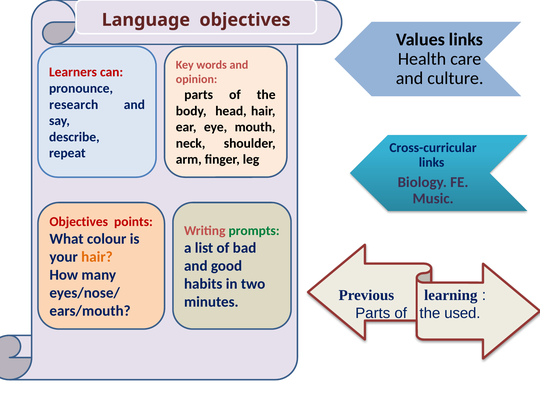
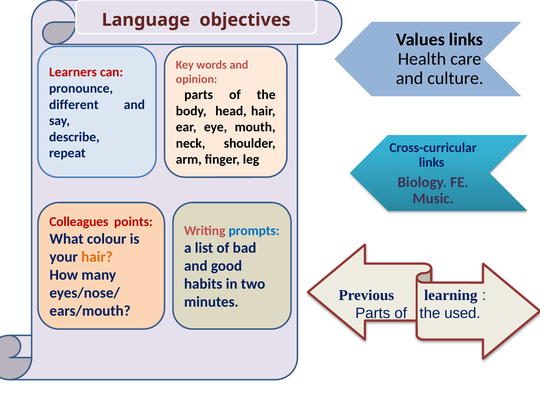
research: research -> different (74, 105)
Objectives: Objectives -> Colleagues (79, 222)
prompts colour: green -> blue (254, 231)
